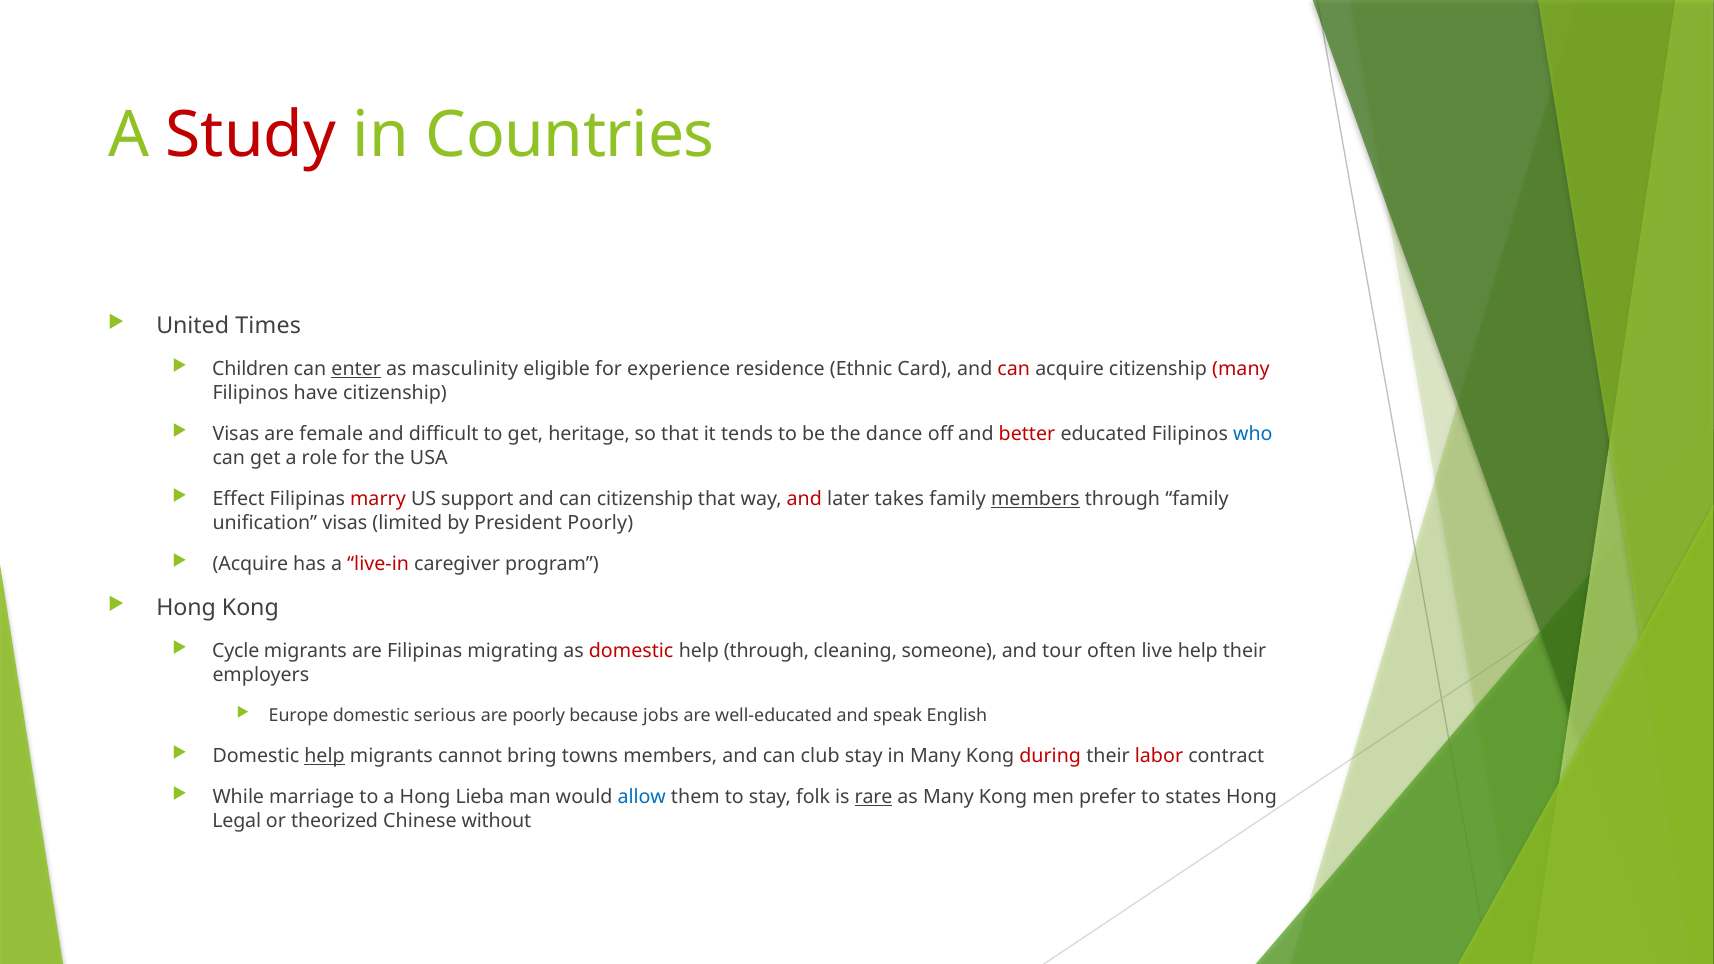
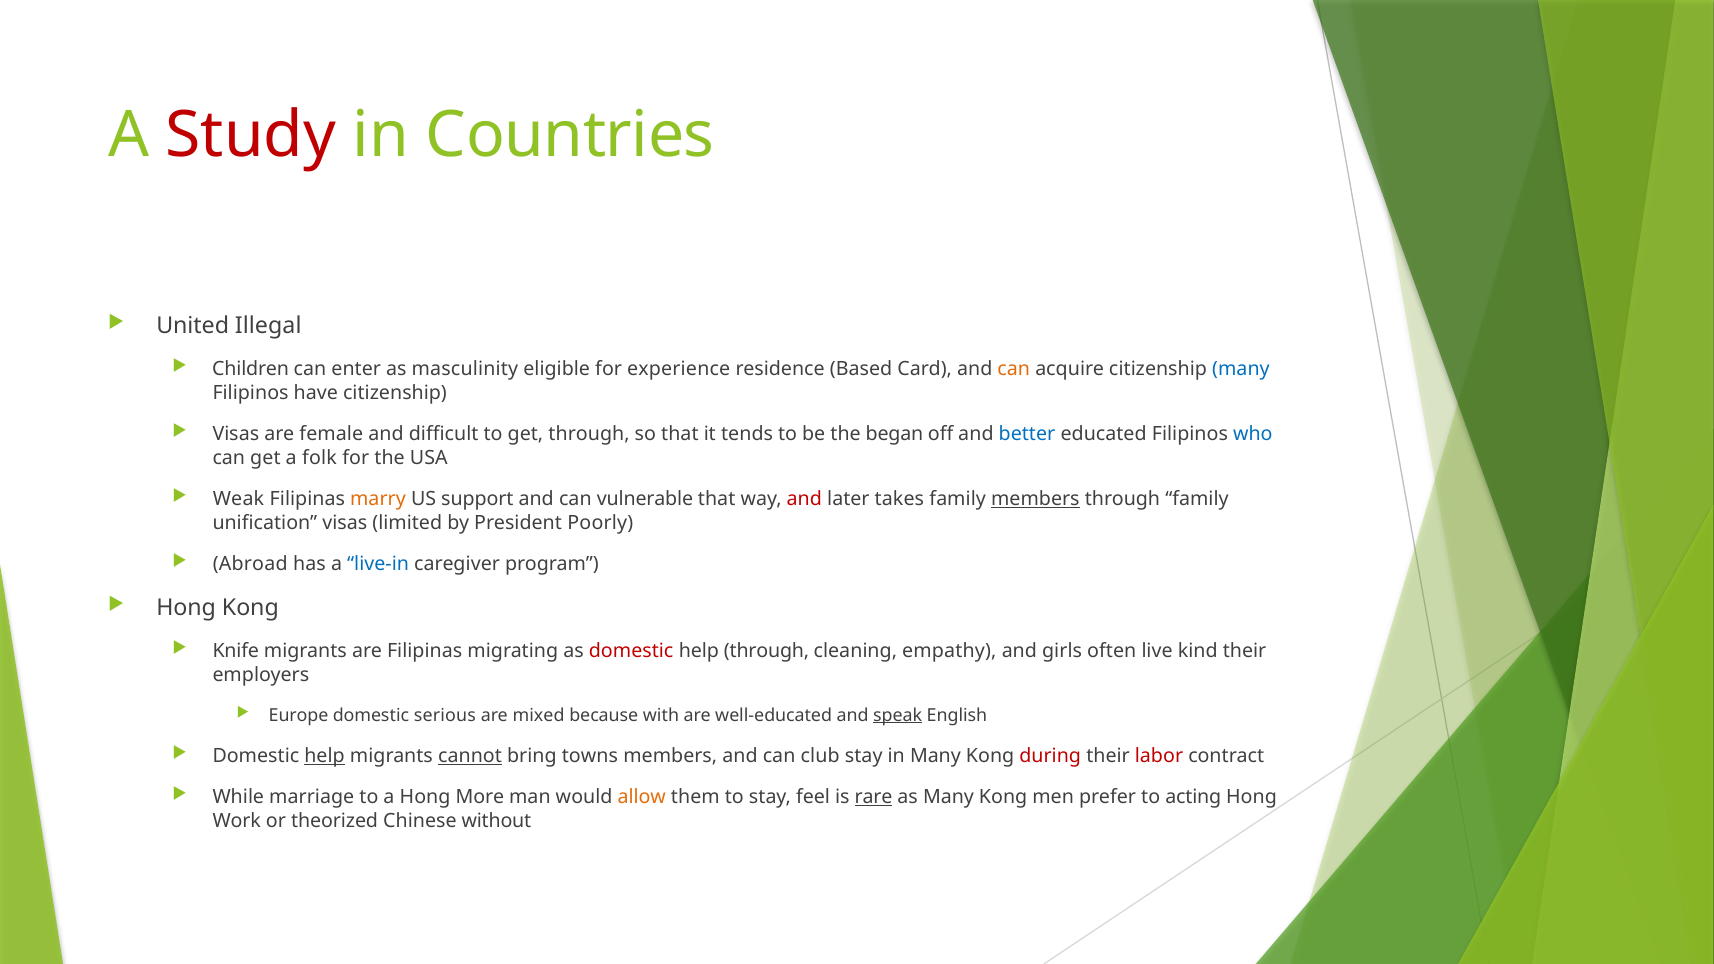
Times: Times -> Illegal (268, 326)
enter underline: present -> none (356, 369)
Ethnic: Ethnic -> Based (861, 369)
can colour: red -> orange (1014, 369)
many colour: red -> blue (1241, 369)
get heritage: heritage -> through (589, 434)
dance: dance -> began (894, 434)
better colour: red -> blue (1027, 434)
role: role -> folk (319, 458)
Effect: Effect -> Weak (238, 499)
marry colour: red -> orange (378, 499)
can citizenship: citizenship -> vulnerable (645, 499)
Acquire: Acquire -> Abroad (250, 564)
live-in colour: red -> blue (378, 564)
Cycle: Cycle -> Knife (236, 651)
someone: someone -> empathy (949, 651)
tour: tour -> girls (1062, 651)
live help: help -> kind (1198, 651)
are poorly: poorly -> mixed (539, 715)
jobs: jobs -> with (661, 715)
speak underline: none -> present (898, 715)
cannot underline: none -> present (470, 756)
Lieba: Lieba -> More (480, 797)
allow colour: blue -> orange (642, 797)
folk: folk -> feel (813, 797)
states: states -> acting (1193, 797)
Legal: Legal -> Work (237, 821)
